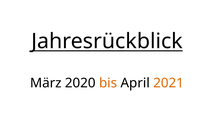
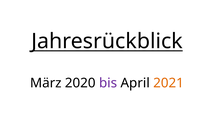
bis colour: orange -> purple (108, 83)
